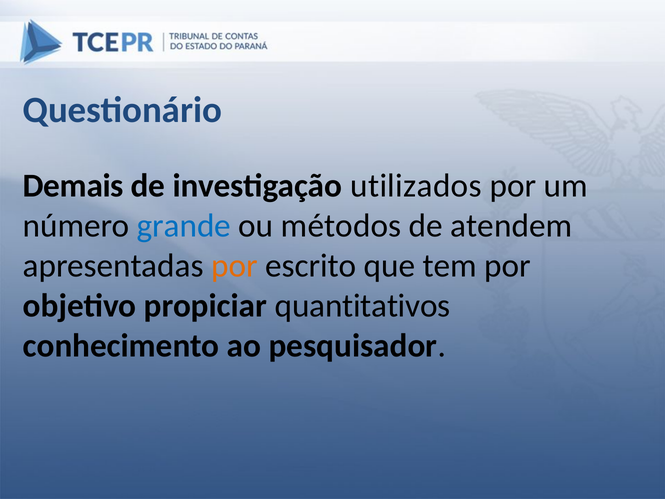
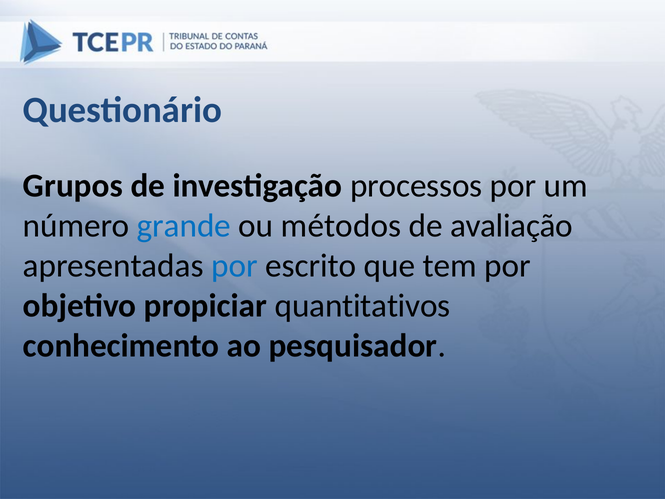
Demais: Demais -> Grupos (73, 186)
utilizados: utilizados -> processos (416, 186)
atendem: atendem -> avaliação (511, 226)
por colour: orange -> blue (234, 266)
